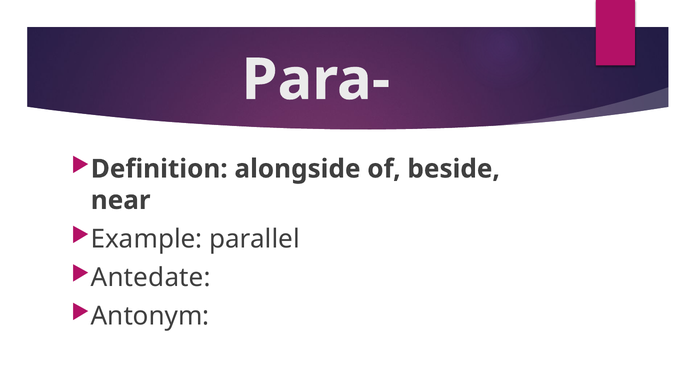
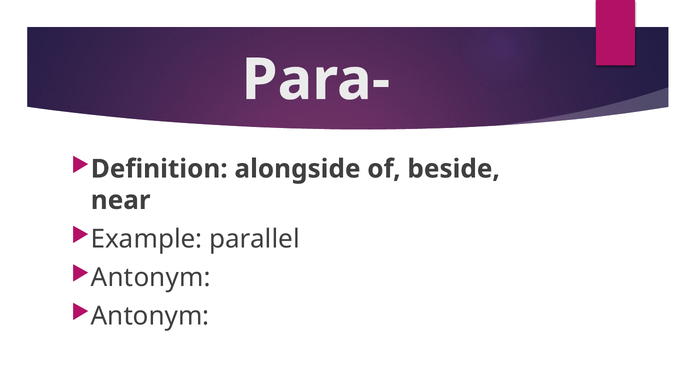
Antedate: Antedate -> Antonym (151, 277)
